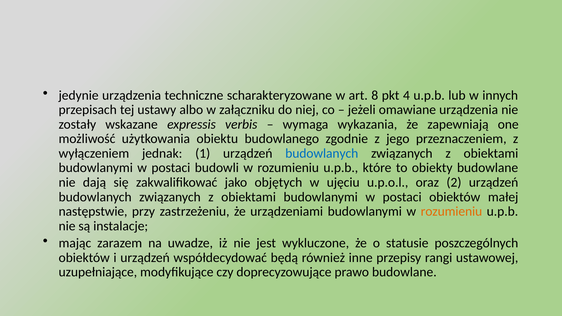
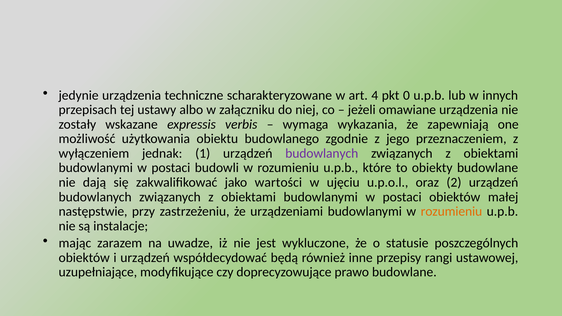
8: 8 -> 4 (375, 95)
4: 4 -> 0 (406, 95)
budowlanych colour: blue -> purple (322, 153)
objętych: objętych -> wartości (278, 182)
